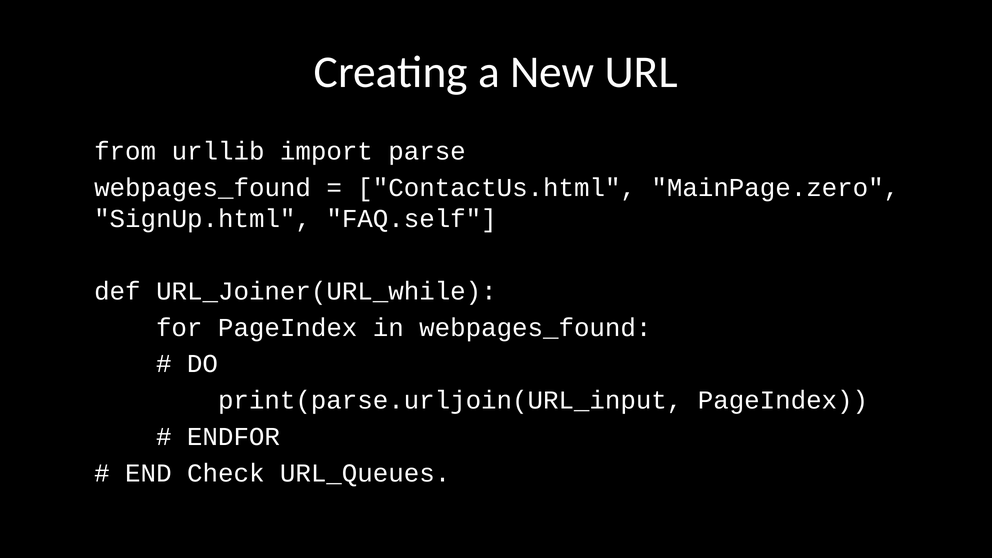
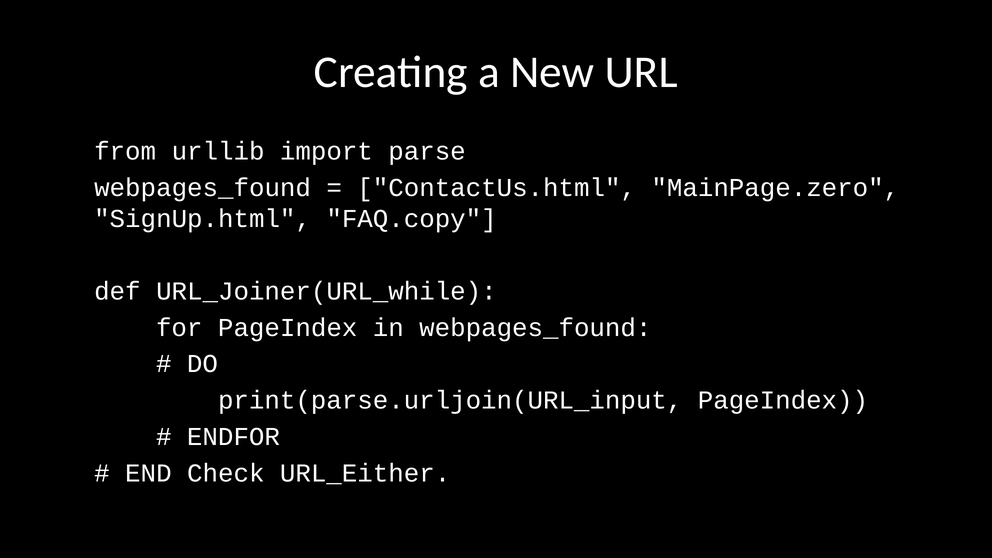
FAQ.self: FAQ.self -> FAQ.copy (412, 219)
URL_Queues: URL_Queues -> URL_Either (365, 473)
